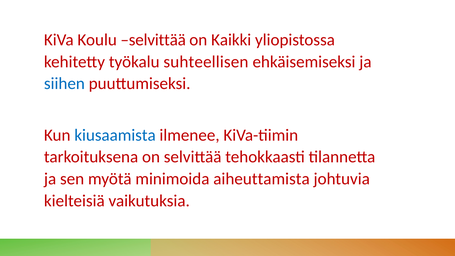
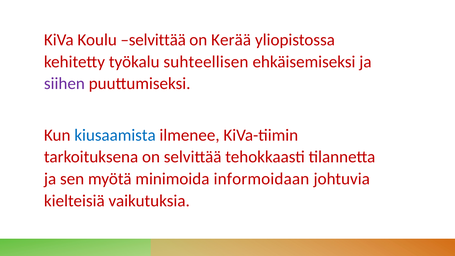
Kaikki: Kaikki -> Kerää (231, 40)
siihen colour: blue -> purple (64, 84)
aiheuttamista: aiheuttamista -> informoidaan (261, 179)
